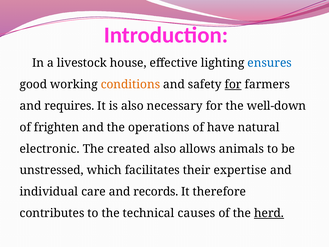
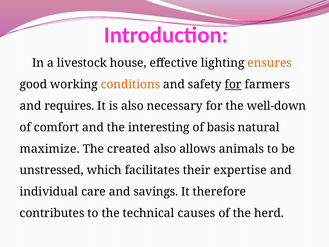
ensures colour: blue -> orange (270, 63)
frighten: frighten -> comfort (57, 127)
operations: operations -> interesting (159, 127)
have: have -> basis (221, 127)
electronic: electronic -> maximize (50, 149)
records: records -> savings (156, 192)
herd underline: present -> none (269, 213)
